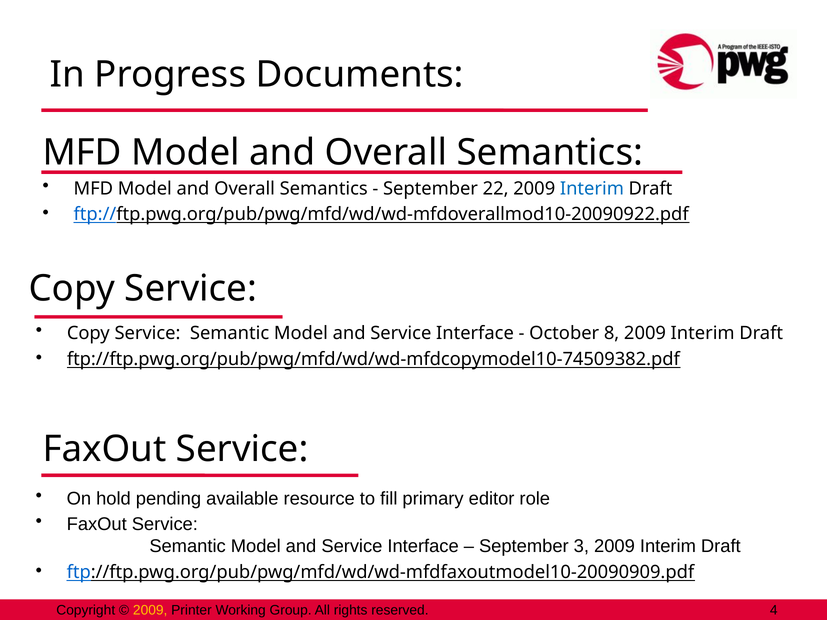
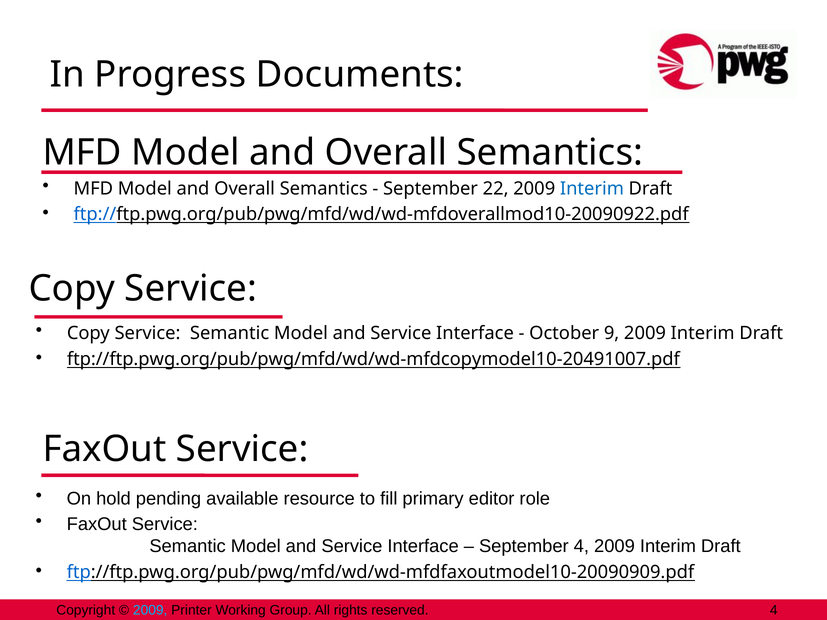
8: 8 -> 9 (612, 333)
ftp://ftp.pwg.org/pub/pwg/mfd/wd/wd-mfdcopymodel10-74509382.pdf: ftp://ftp.pwg.org/pub/pwg/mfd/wd/wd-mfdcopymodel10-74509382.pdf -> ftp://ftp.pwg.org/pub/pwg/mfd/wd/wd-mfdcopymodel10-20491007.pdf (373, 359)
September 3: 3 -> 4 (581, 547)
2009 colour: yellow -> light blue (150, 610)
